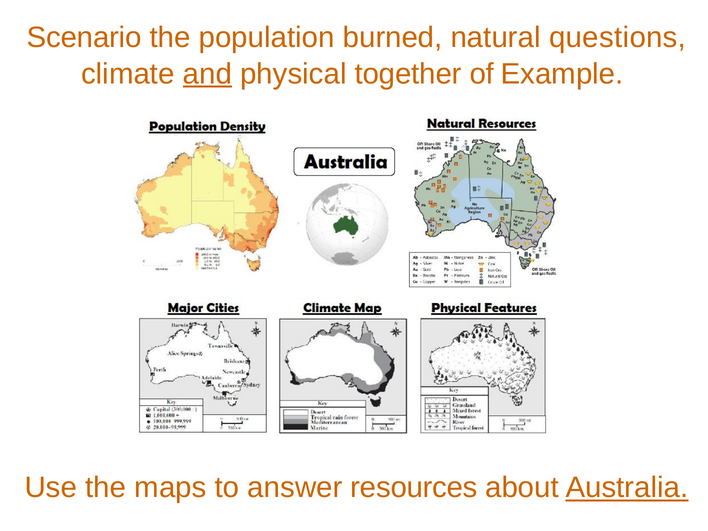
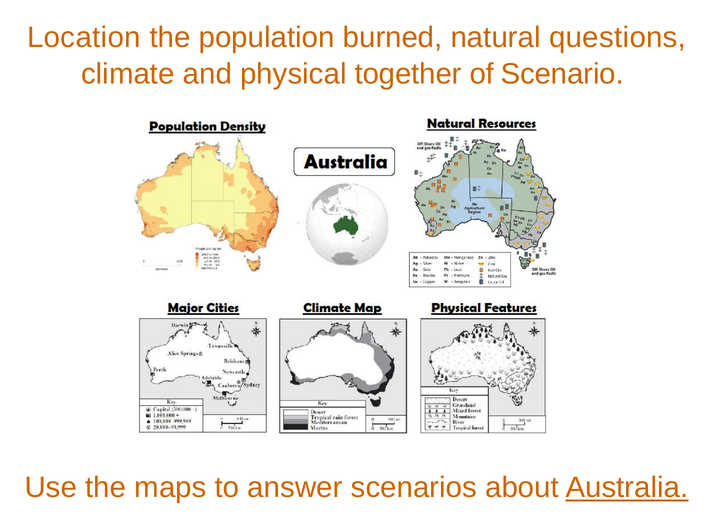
Scenario: Scenario -> Location (84, 37)
and underline: present -> none (207, 74)
Example: Example -> Scenario (562, 74)
resources: resources -> scenarios (414, 488)
